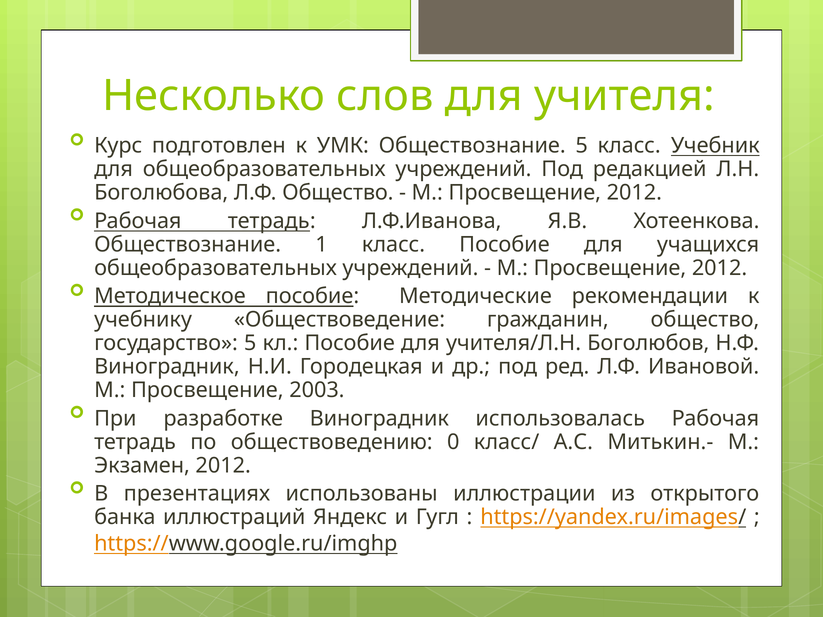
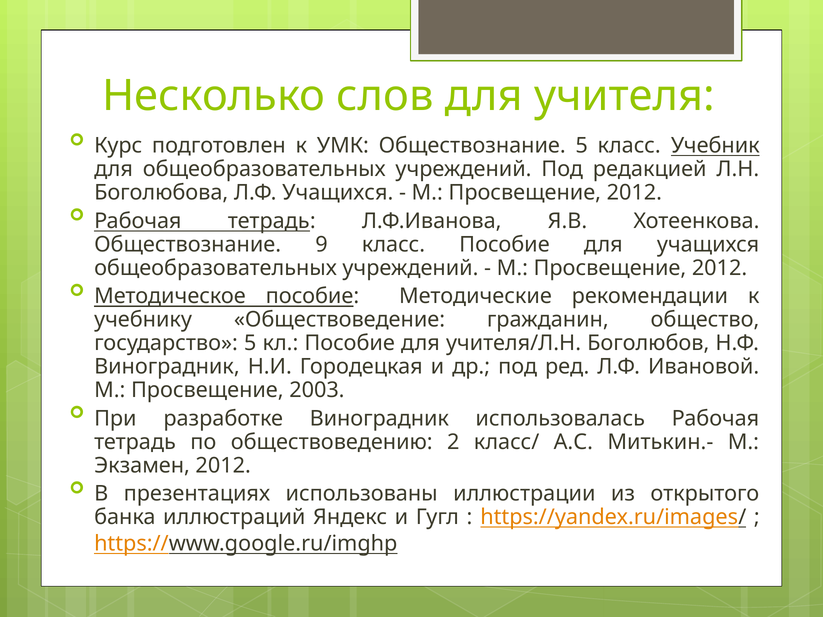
Л.Ф Общество: Общество -> Учащихся (338, 193)
1: 1 -> 9 (322, 245)
0: 0 -> 2 (453, 442)
